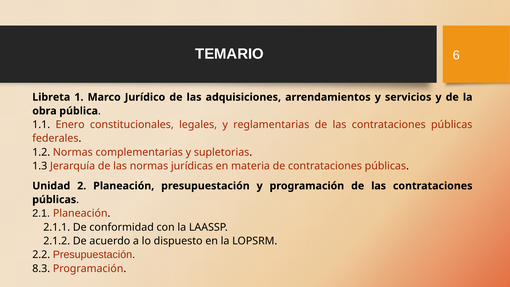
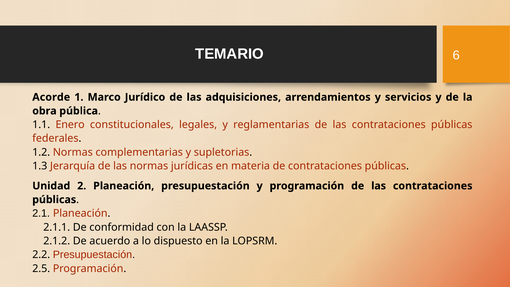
Libreta: Libreta -> Acorde (51, 97)
8.3: 8.3 -> 2.5 (41, 268)
